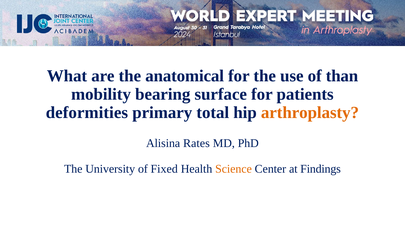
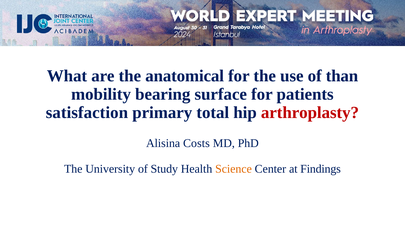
deformities: deformities -> satisfaction (87, 112)
arthroplasty colour: orange -> red (310, 112)
Rates: Rates -> Costs (196, 143)
Fixed: Fixed -> Study (164, 169)
